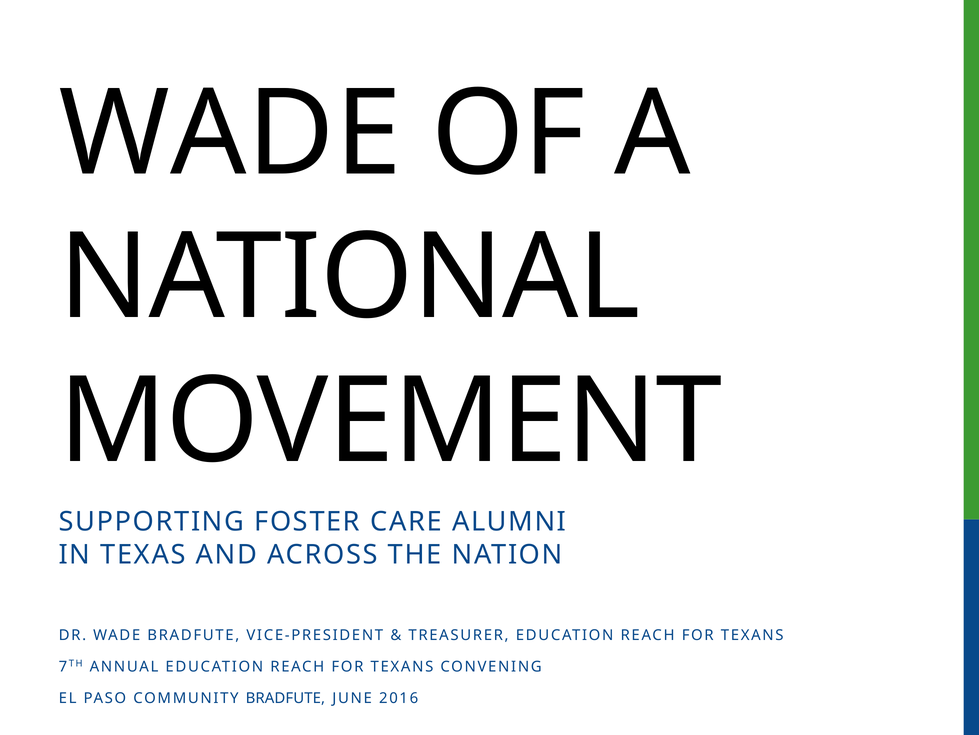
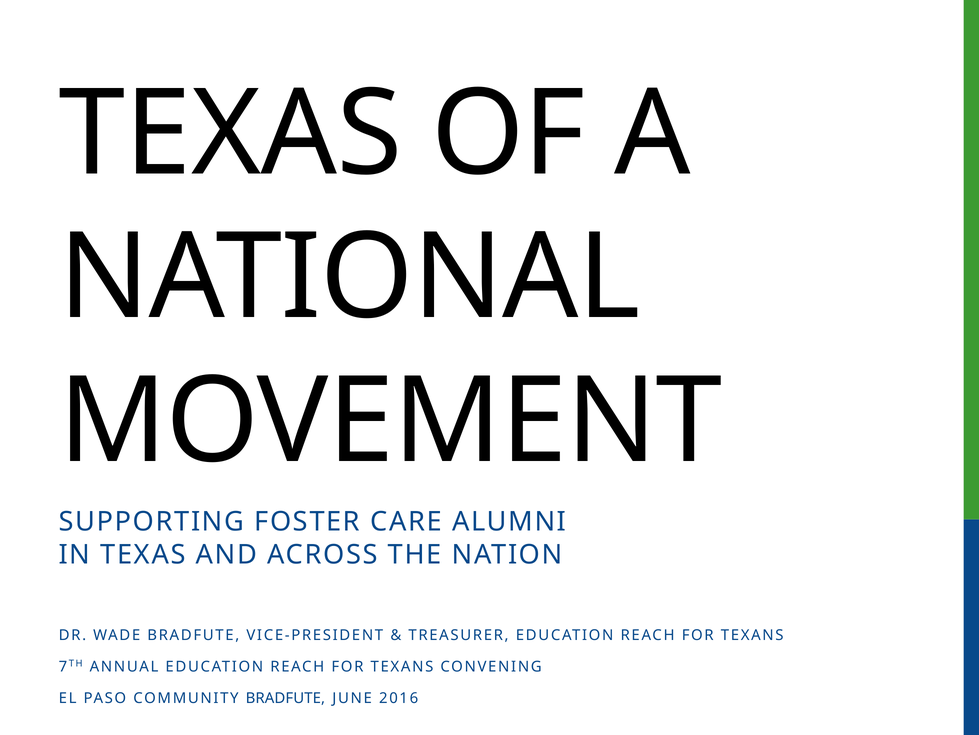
WADE: WADE -> TEXAS (231, 134)
